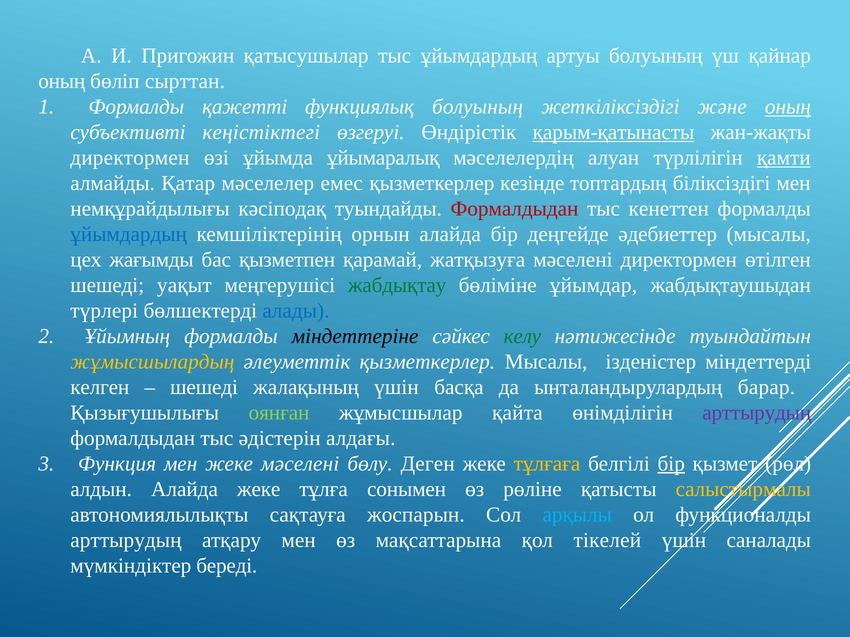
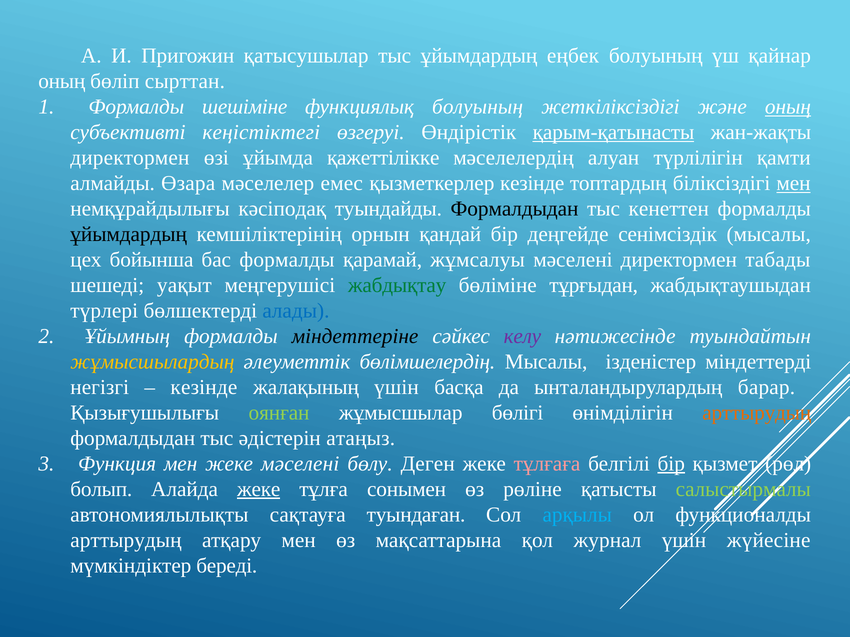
артуы: артуы -> еңбек (573, 56)
қажетті: қажетті -> шешіміне (245, 107)
ұйымаралық: ұйымаралық -> қажеттілікке (383, 158)
қамти underline: present -> none (784, 158)
Қатар: Қатар -> Өзара (188, 184)
мен underline: none -> present (793, 184)
Формалдыдан colour: red -> black (515, 209)
ұйымдардың colour: blue -> black (129, 235)
орнын алайда: алайда -> қандай (450, 235)
әдебиеттер: әдебиеттер -> сенімсіздік (668, 235)
жағымды: жағымды -> бойынша (151, 260)
бас қызметпен: қызметпен -> формалды (287, 260)
жатқызуға: жатқызуға -> жұмсалуы (478, 260)
өтілген: өтілген -> табады (778, 260)
ұйымдар: ұйымдар -> тұрғыдан (594, 286)
келу colour: green -> purple (522, 337)
әлеуметтік қызметкерлер: қызметкерлер -> бөлімшелердің (427, 362)
келген: келген -> негізгі (100, 388)
шешеді: шешеді -> кезінде (204, 388)
қайта: қайта -> бөлігі (518, 413)
арттырудың colour: purple -> orange (757, 413)
алдағы: алдағы -> атаңыз (361, 439)
тұлғаға colour: yellow -> pink (547, 464)
алдын: алдын -> болып (101, 490)
жеке underline: none -> present (259, 490)
салыстырмалы colour: yellow -> light green (743, 490)
жоспарын: жоспарын -> туындаған (416, 515)
тікелей: тікелей -> журнал (607, 541)
саналады: саналады -> жүйесіне (769, 541)
